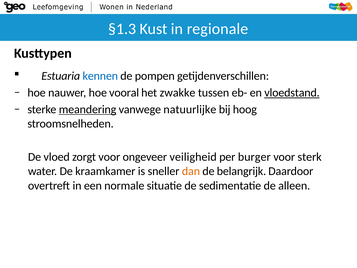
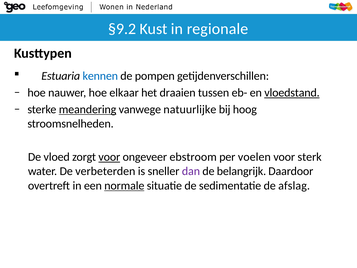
§1.3: §1.3 -> §9.2 (122, 29)
vooral: vooral -> elkaar (124, 93)
zwakke: zwakke -> draaien (178, 93)
voor underline: none -> present (109, 157)
veiligheid: veiligheid -> ebstroom (193, 157)
burger: burger -> voelen (254, 157)
kraamkamer: kraamkamer -> verbeterden (105, 171)
dan colour: orange -> purple (191, 171)
normale underline: none -> present (124, 185)
alleen: alleen -> afslag (294, 185)
